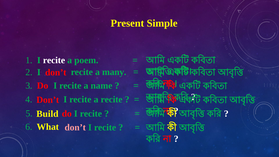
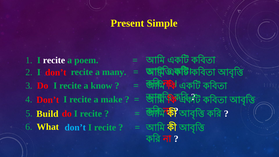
name: name -> know (102, 85)
a recite: recite -> make (112, 99)
don’t colour: pink -> light blue (75, 127)
